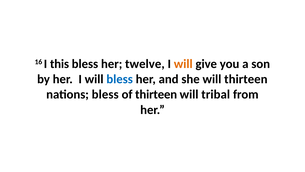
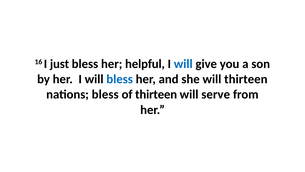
this: this -> just (60, 64)
twelve: twelve -> helpful (145, 64)
will colour: orange -> blue (183, 64)
tribal: tribal -> serve (216, 94)
